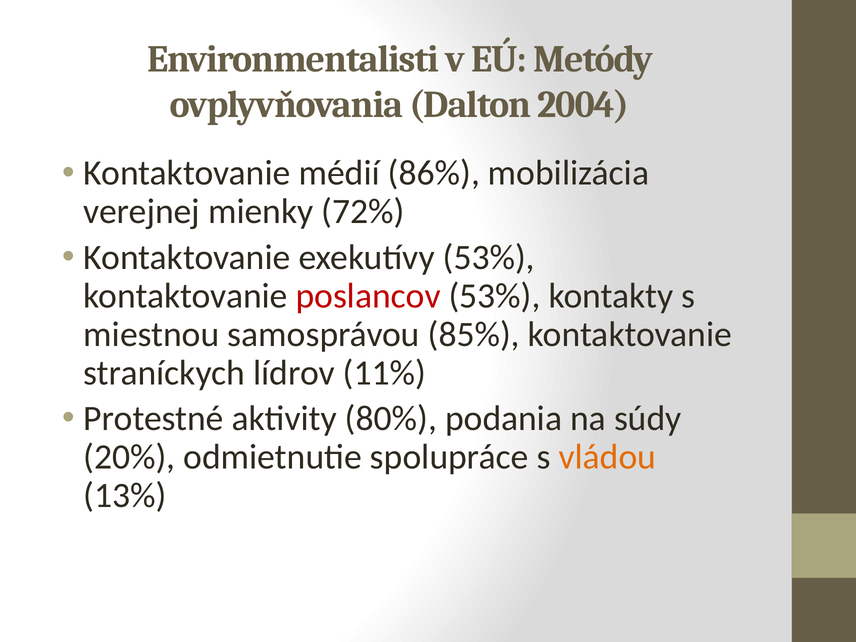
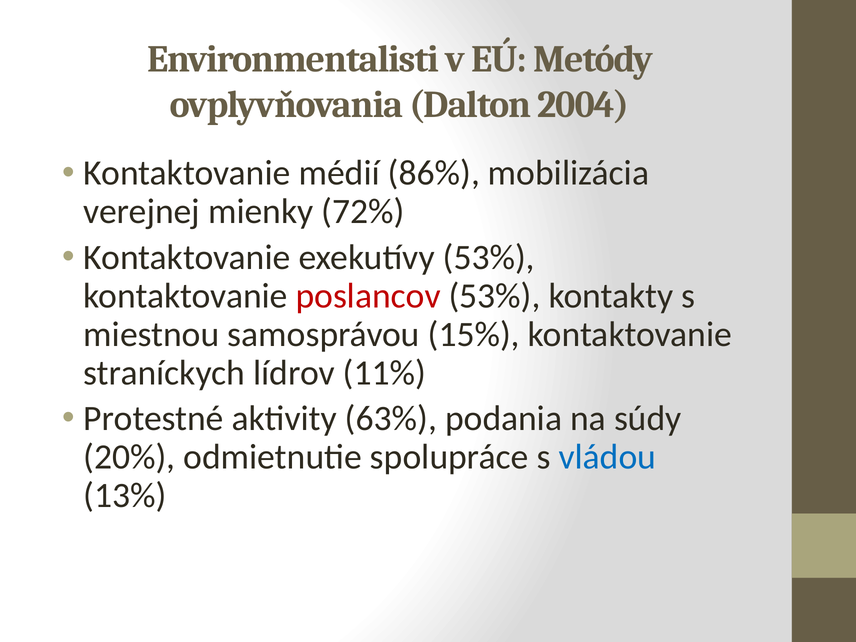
85%: 85% -> 15% (474, 334)
80%: 80% -> 63% (391, 419)
vládou colour: orange -> blue (607, 457)
